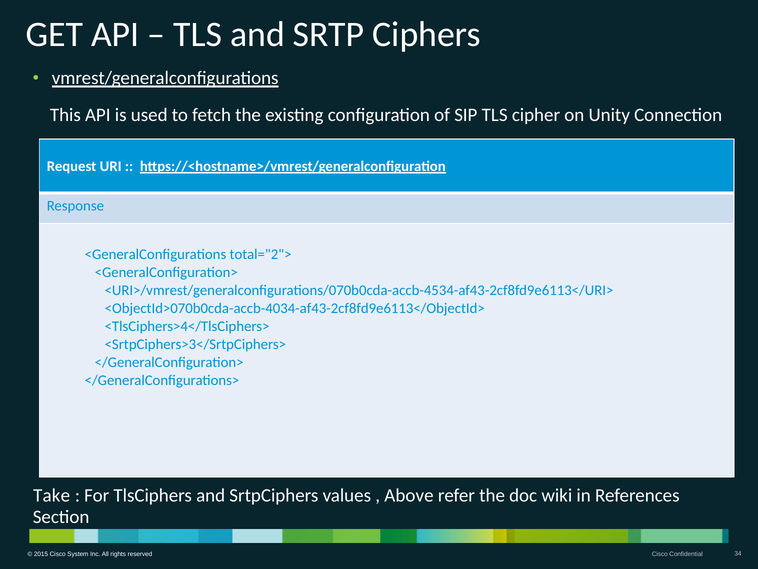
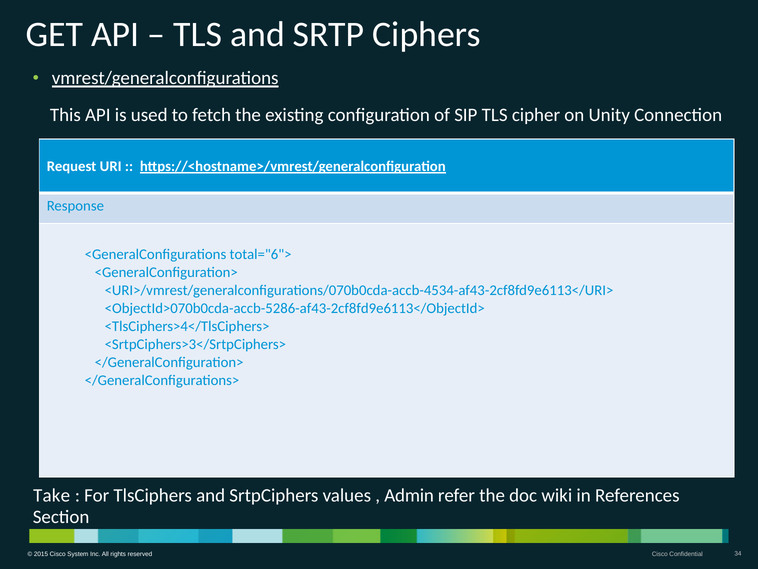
total="2">: total="2"> -> total="6"> (261, 254)
<ObjectId>070b0cda-accb-4034-af43-2cf8fd9e6113</ObjectId>: <ObjectId>070b0cda-accb-4034-af43-2cf8fd9e6113</ObjectId> -> <ObjectId>070b0cda-accb-5286-af43-2cf8fd9e6113</ObjectId> (295, 308)
Above: Above -> Admin (409, 495)
